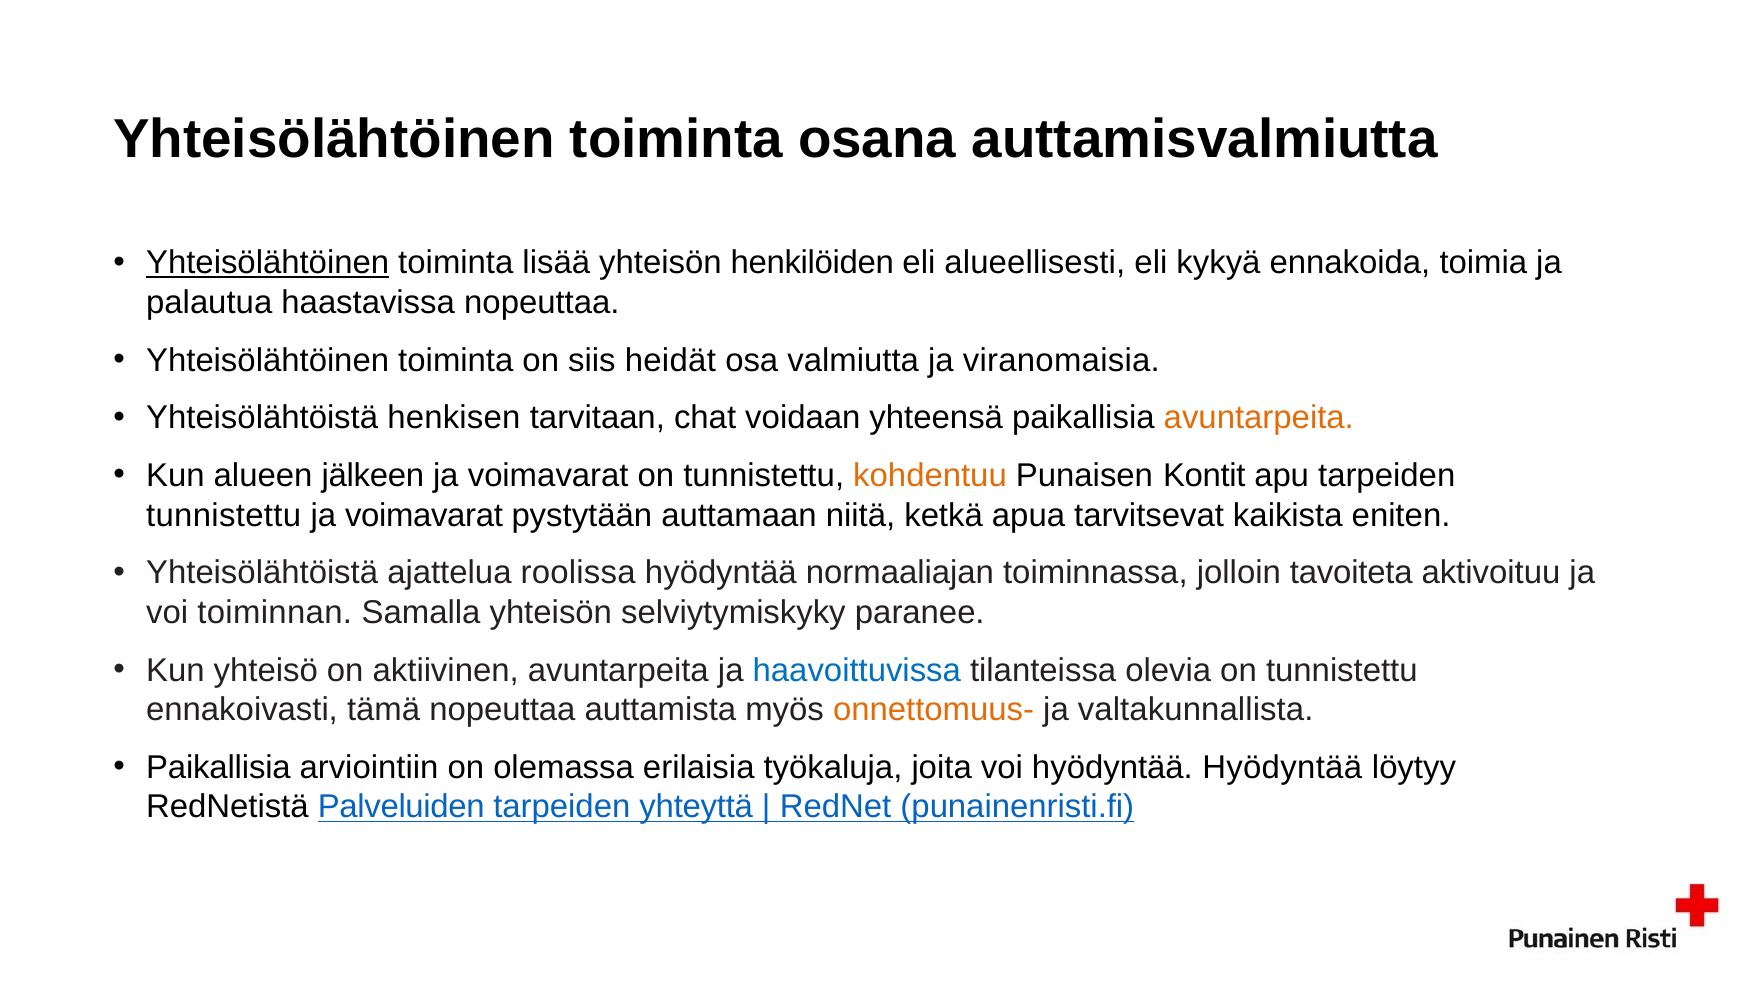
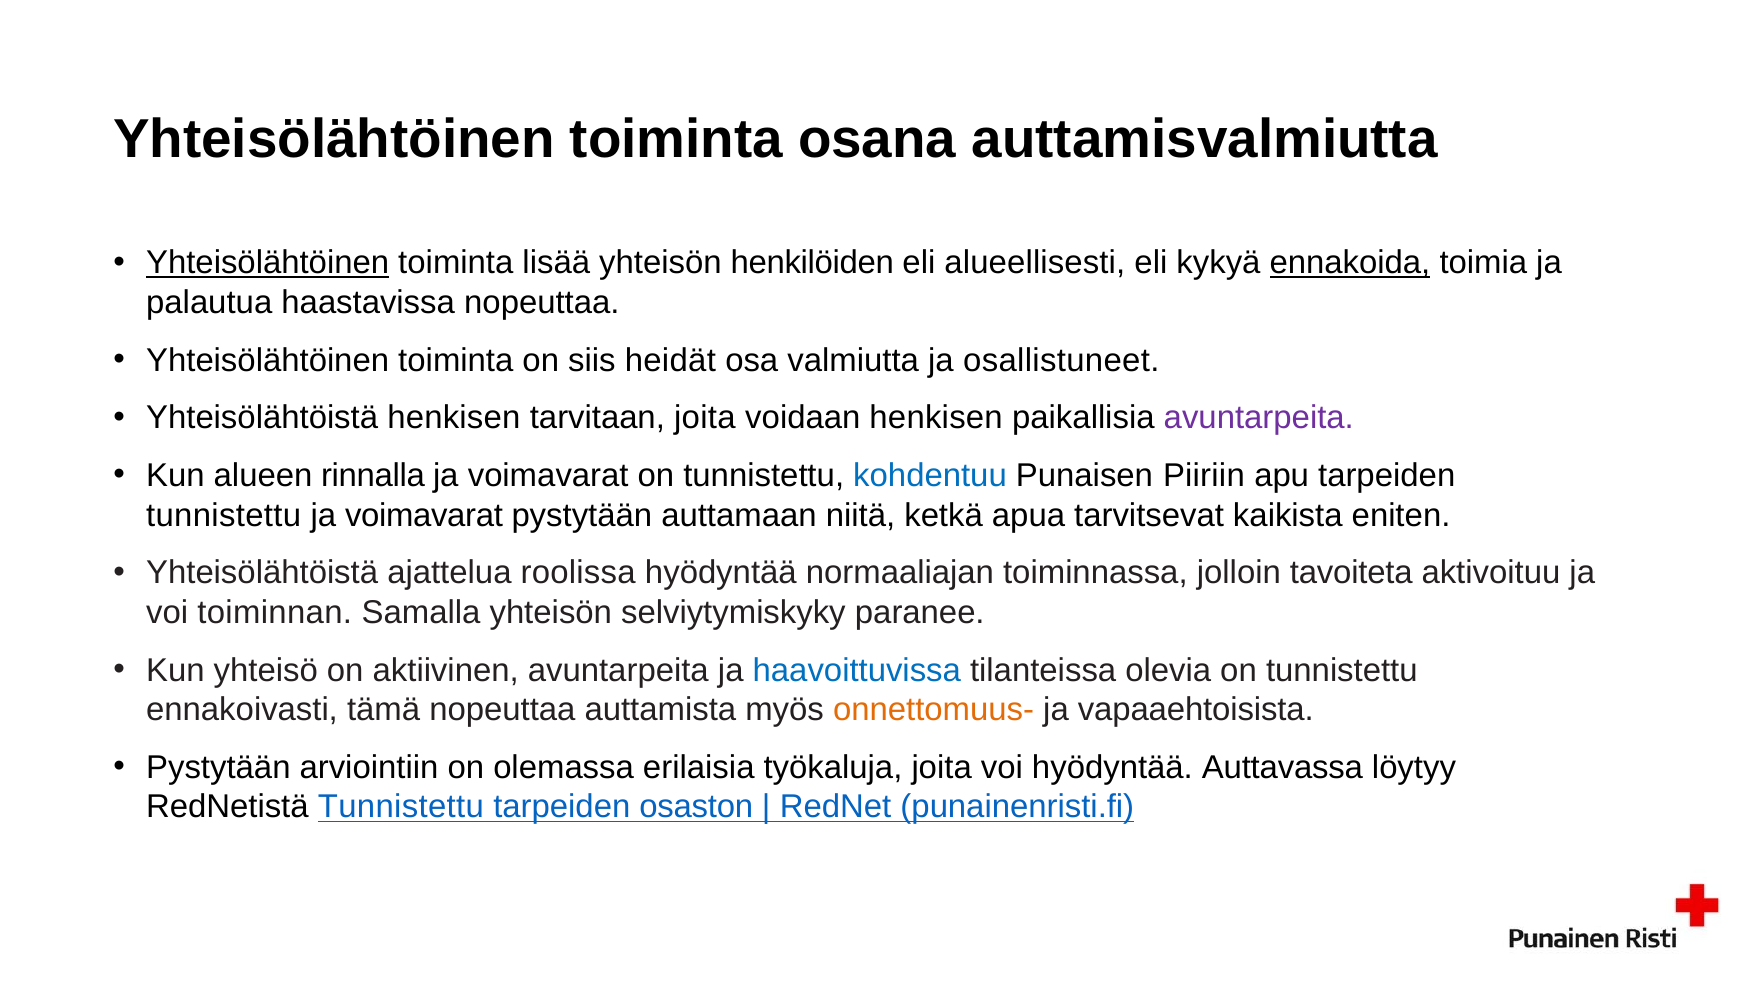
ennakoida underline: none -> present (1350, 263)
viranomaisia: viranomaisia -> osallistuneet (1061, 360)
tarvitaan chat: chat -> joita (705, 418)
voidaan yhteensä: yhteensä -> henkisen (936, 418)
avuntarpeita colour: orange -> purple (1259, 418)
jälkeen: jälkeen -> rinnalla (373, 476)
kohdentuu colour: orange -> blue (930, 476)
Kontit: Kontit -> Piiriin (1204, 476)
valtakunnallista: valtakunnallista -> vapaaehtoisista (1196, 710)
Paikallisia: Paikallisia -> Pystytään (218, 768)
hyödyntää Hyödyntää: Hyödyntää -> Auttavassa (1282, 768)
RedNetistä Palveluiden: Palveluiden -> Tunnistettu (401, 807)
yhteyttä: yhteyttä -> osaston (696, 807)
